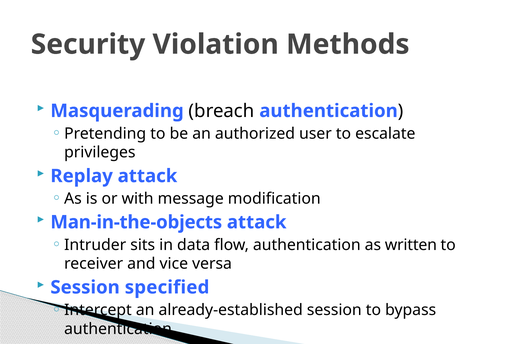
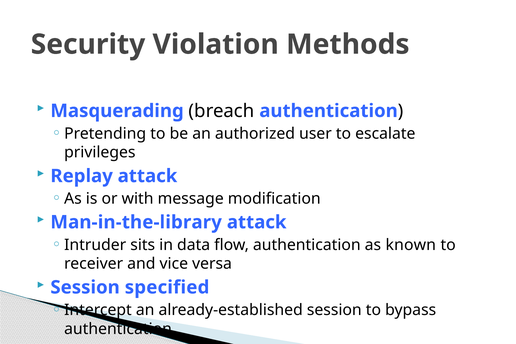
Man-in-the-objects: Man-in-the-objects -> Man-in-the-library (136, 222)
written: written -> known (411, 245)
